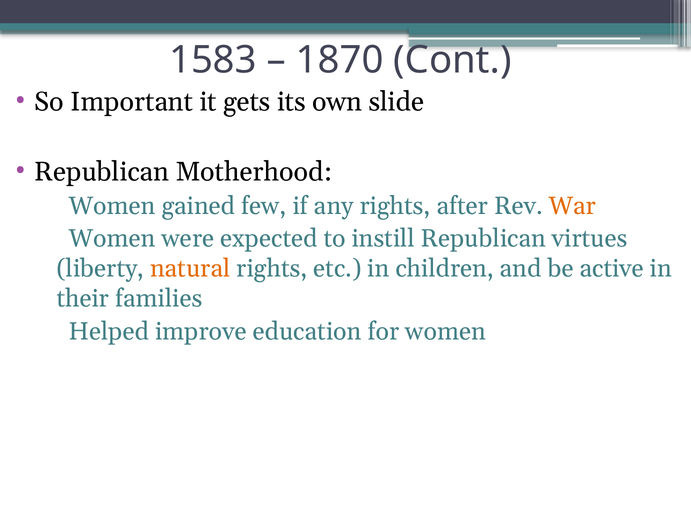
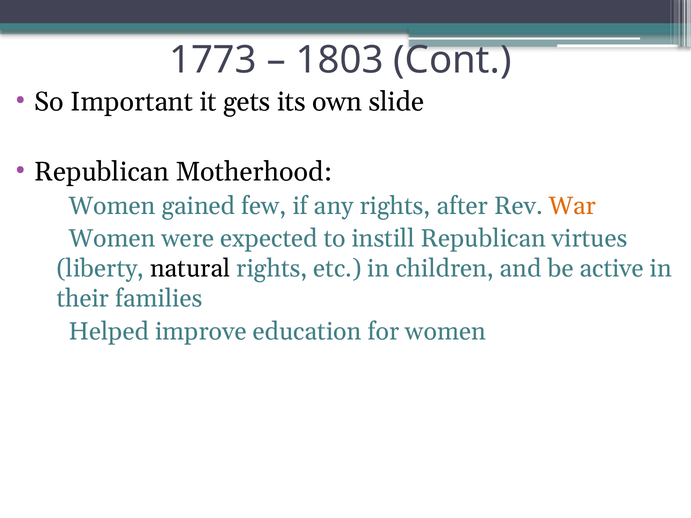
1583: 1583 -> 1773 (213, 60)
1870: 1870 -> 1803 (340, 60)
natural colour: orange -> black (190, 269)
